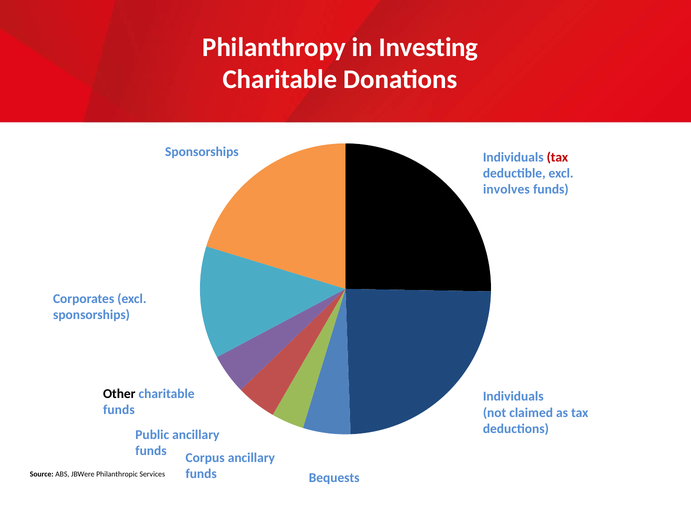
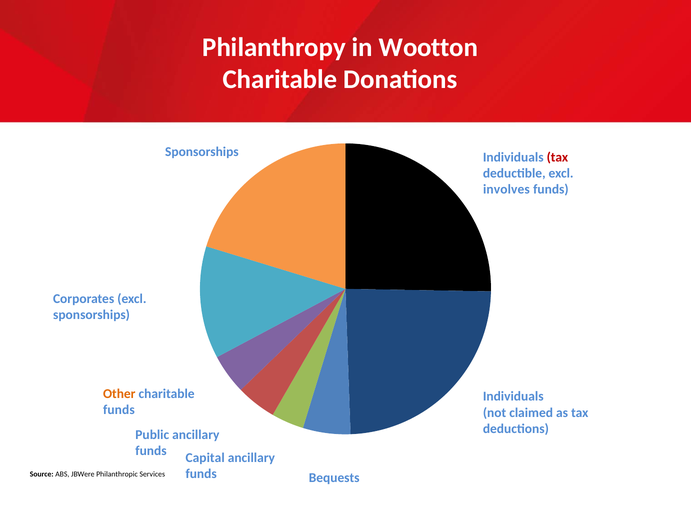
Investing: Investing -> Wootton (429, 47)
Other colour: black -> orange (119, 394)
Corpus: Corpus -> Capital (205, 458)
